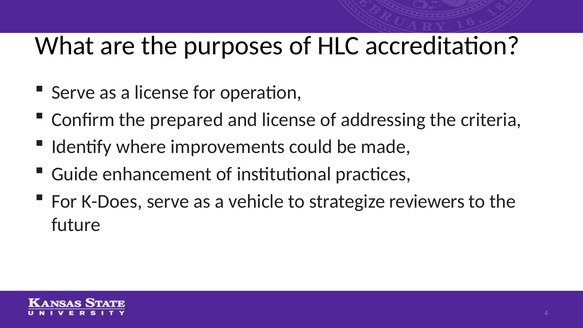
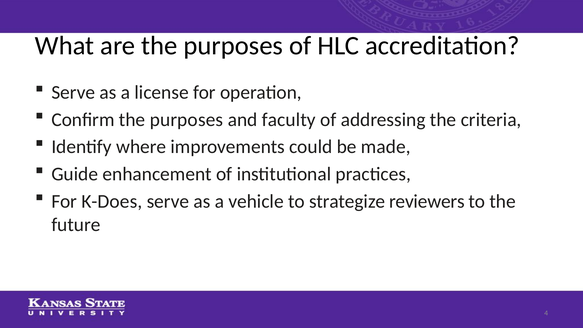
Confirm the prepared: prepared -> purposes (186, 120)
and license: license -> faculty (289, 120)
